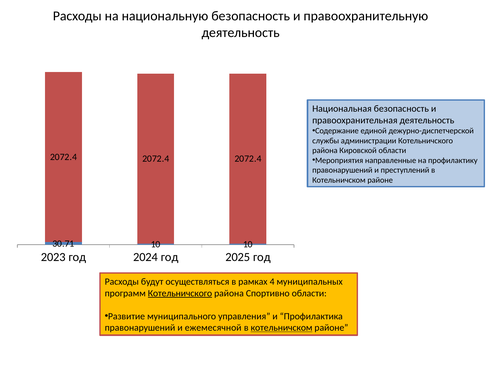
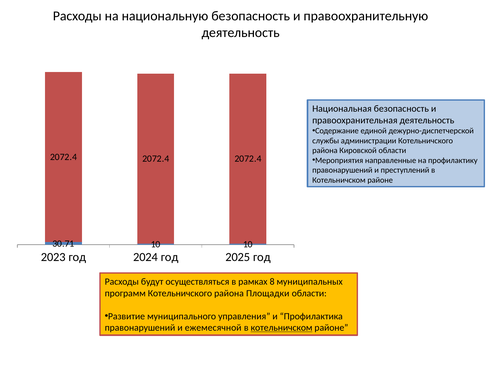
4: 4 -> 8 (272, 282)
Котельничского underline: present -> none (180, 293)
Спортивно: Спортивно -> Площадки (268, 293)
